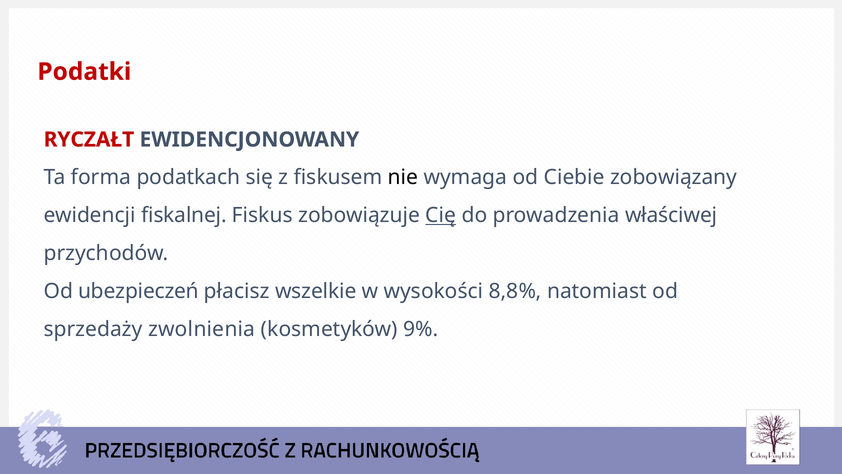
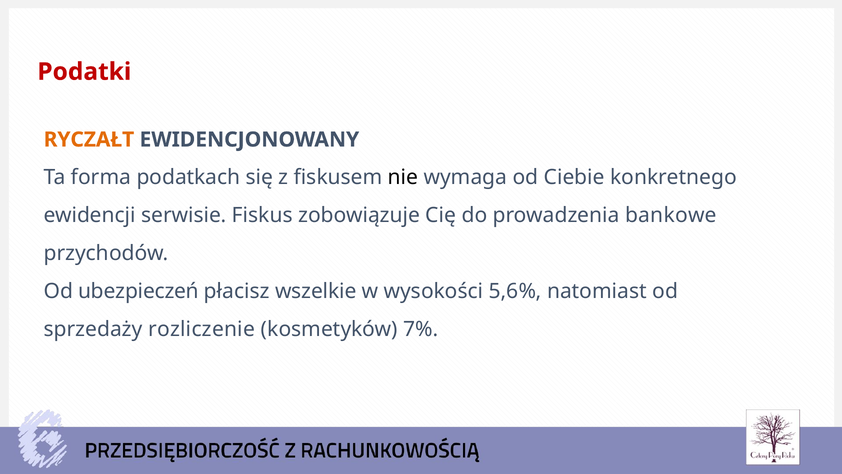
RYCZAŁT colour: red -> orange (89, 140)
zobowiązany: zobowiązany -> konkretnego (674, 177)
fiskalnej: fiskalnej -> serwisie (184, 215)
Cię underline: present -> none (441, 215)
właściwej: właściwej -> bankowe (671, 215)
8,8%: 8,8% -> 5,6% (515, 291)
zwolnienia: zwolnienia -> rozliczenie (202, 329)
9%: 9% -> 7% (421, 329)
